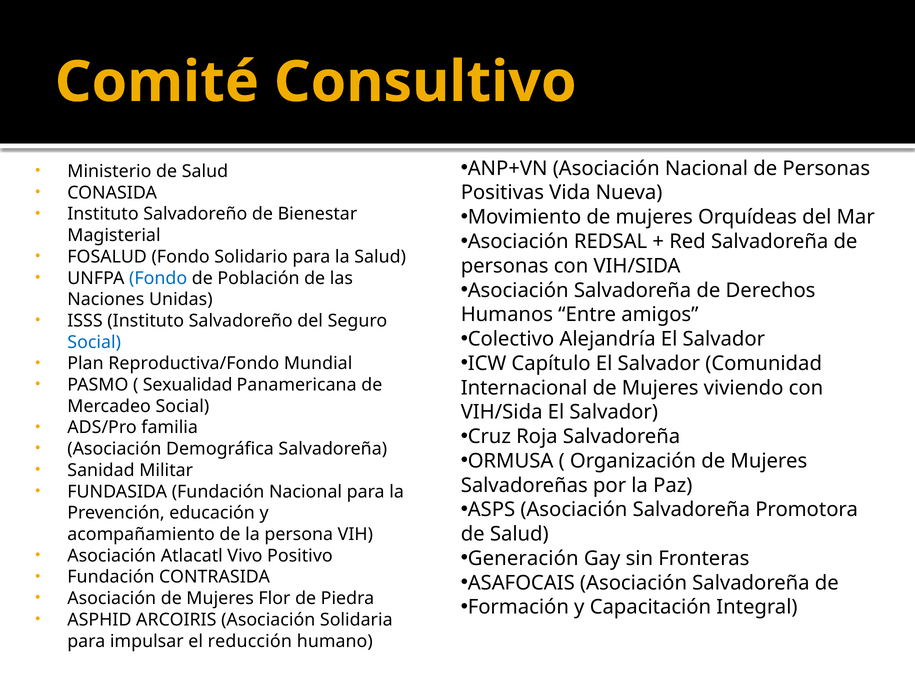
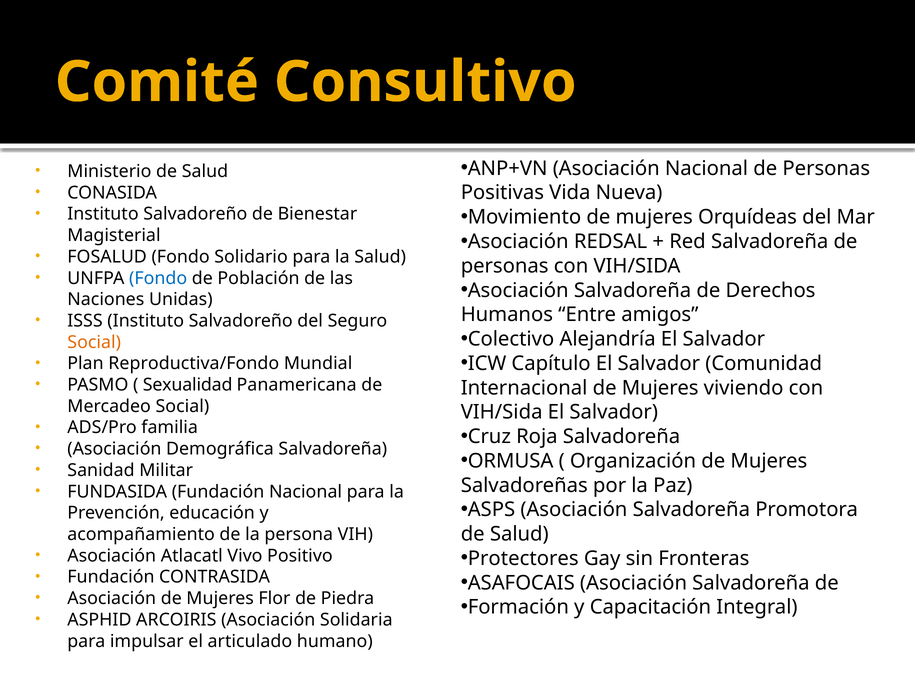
Social colour: blue -> orange (94, 342)
Generación: Generación -> Protectores (523, 559)
reducción: reducción -> articulado (250, 641)
